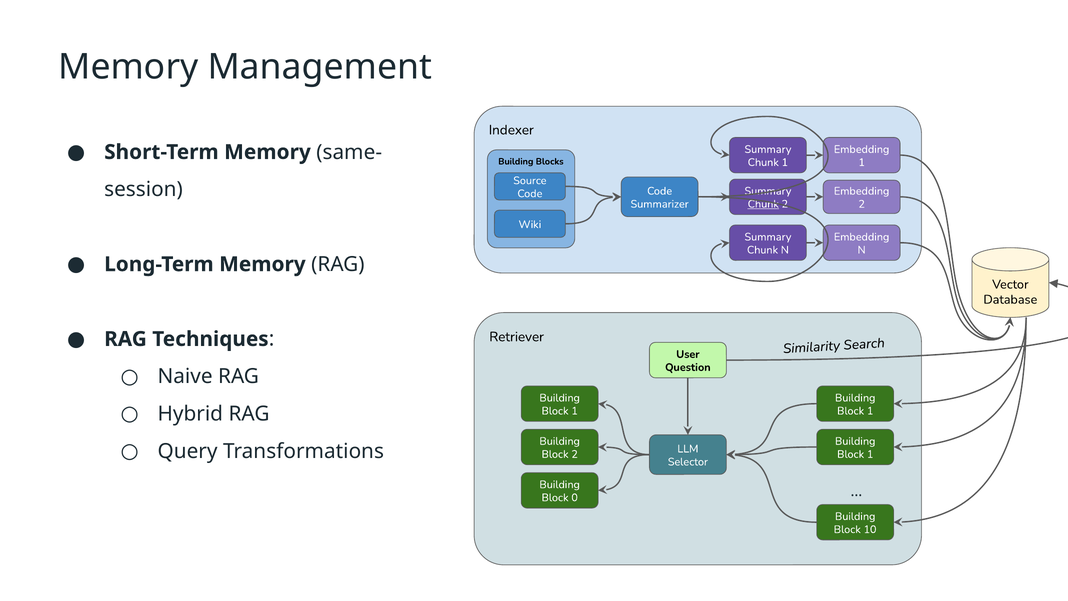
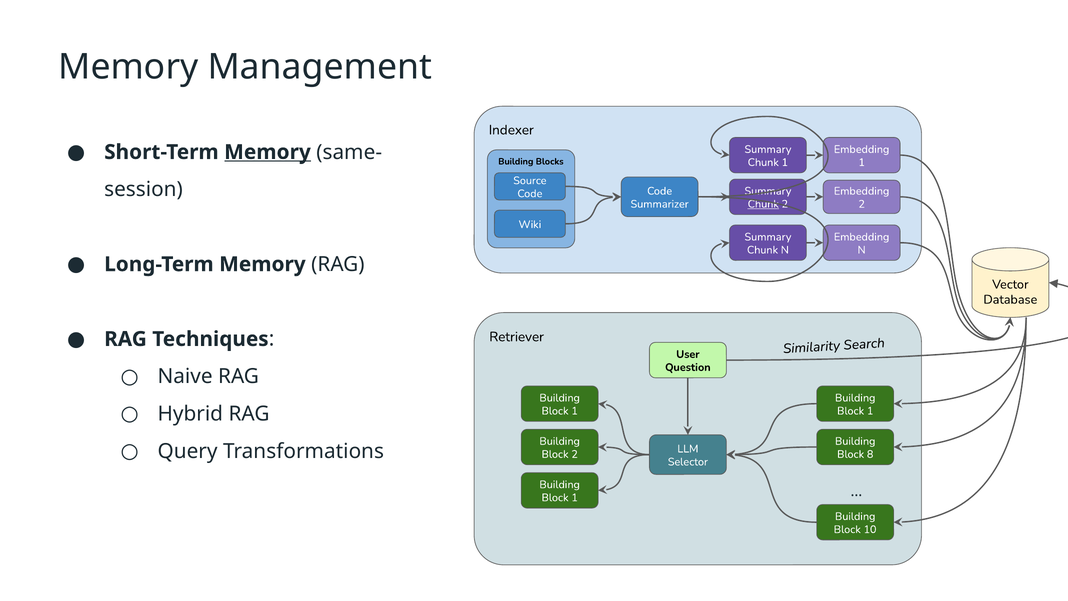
Memory underline: none -> present (268, 152)
1: 1 -> 8 (870, 454)
0: 0 -> 1 (575, 497)
